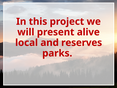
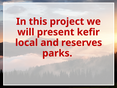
alive: alive -> kefir (88, 32)
